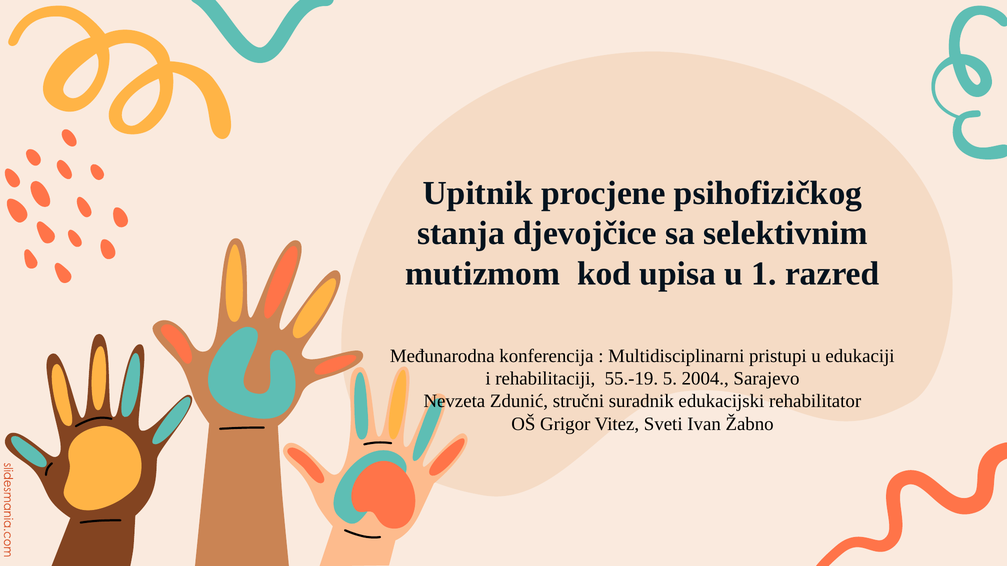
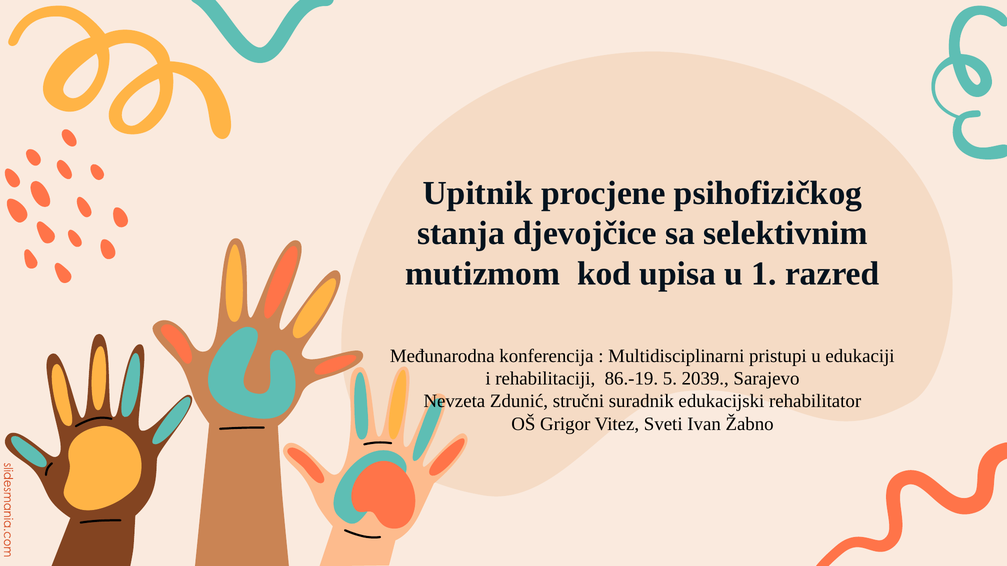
55.-19: 55.-19 -> 86.-19 (631, 379)
2004: 2004 -> 2039 (705, 379)
